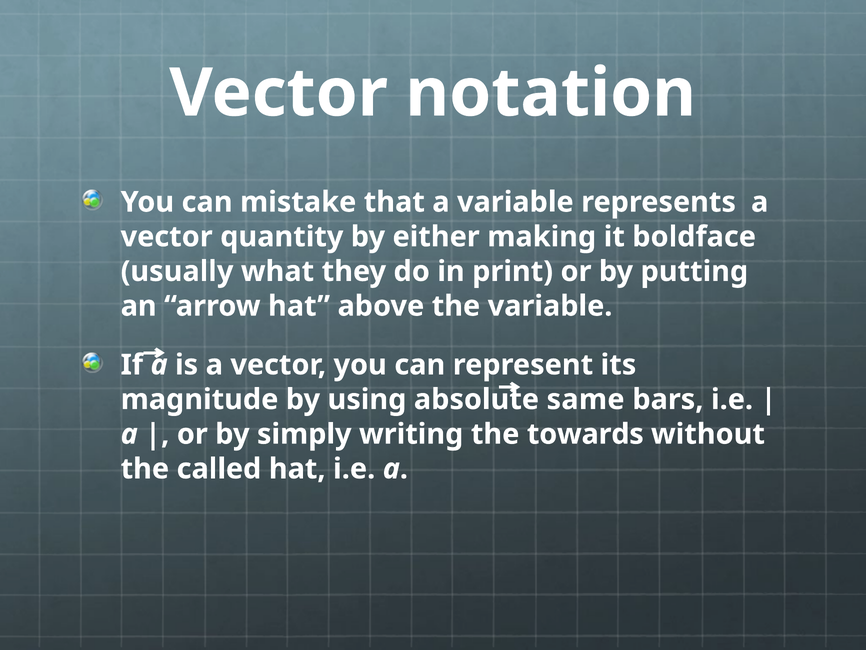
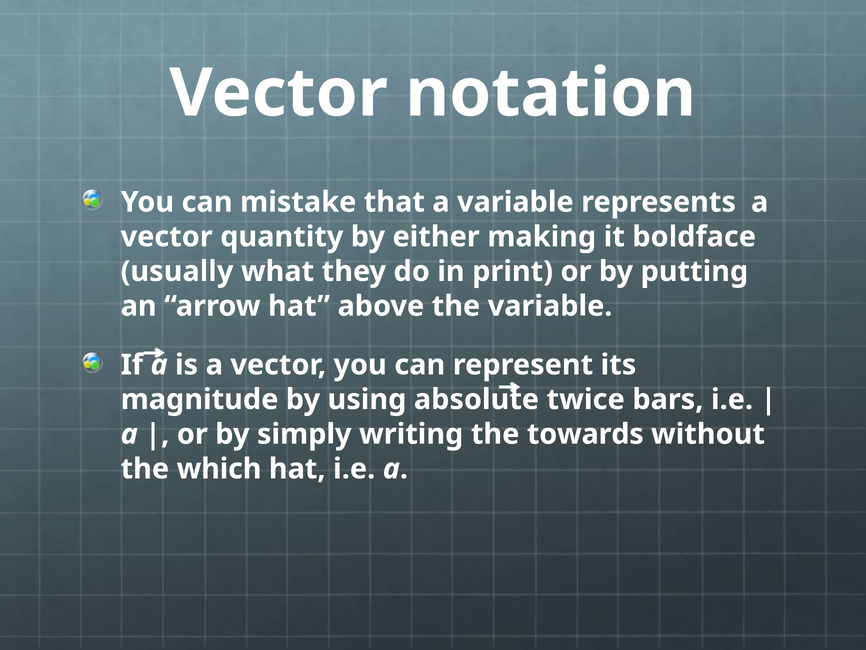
same: same -> twice (586, 399)
called: called -> which (219, 469)
